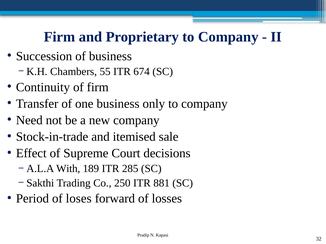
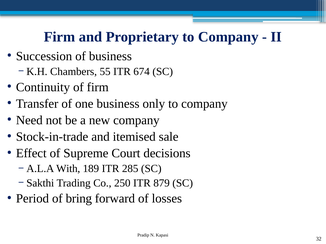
881: 881 -> 879 (162, 183)
loses: loses -> bring (79, 199)
